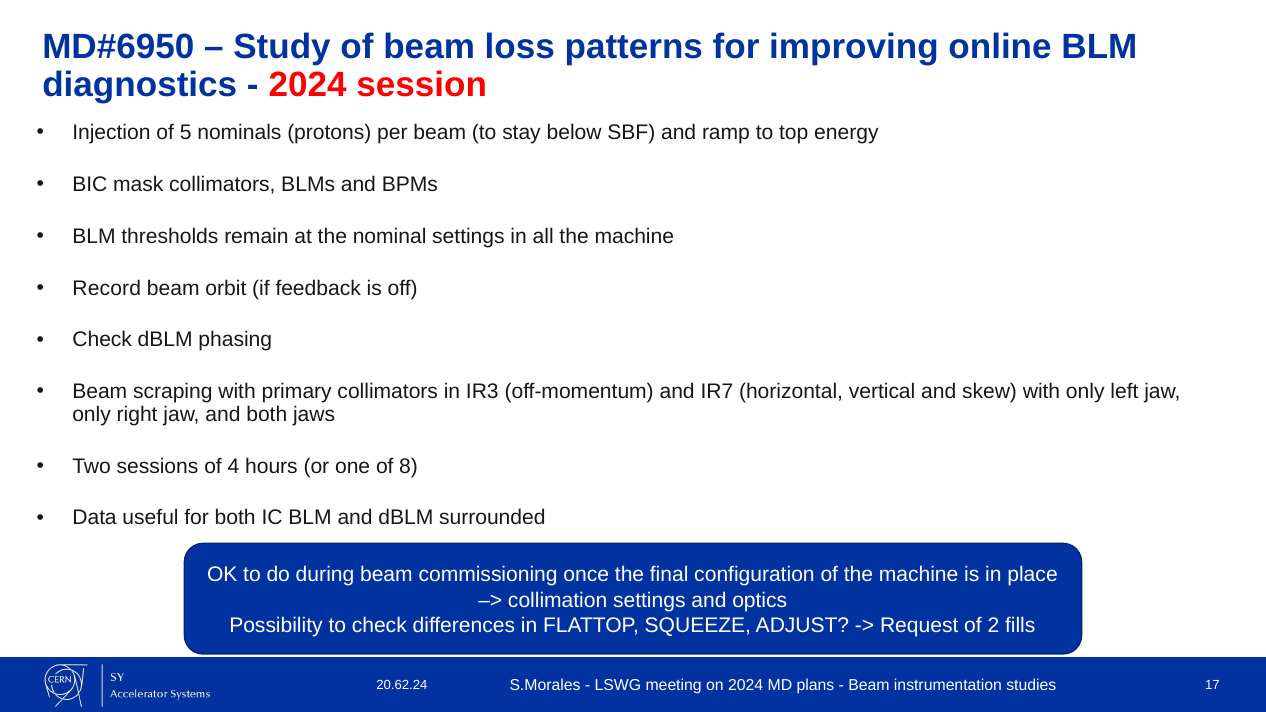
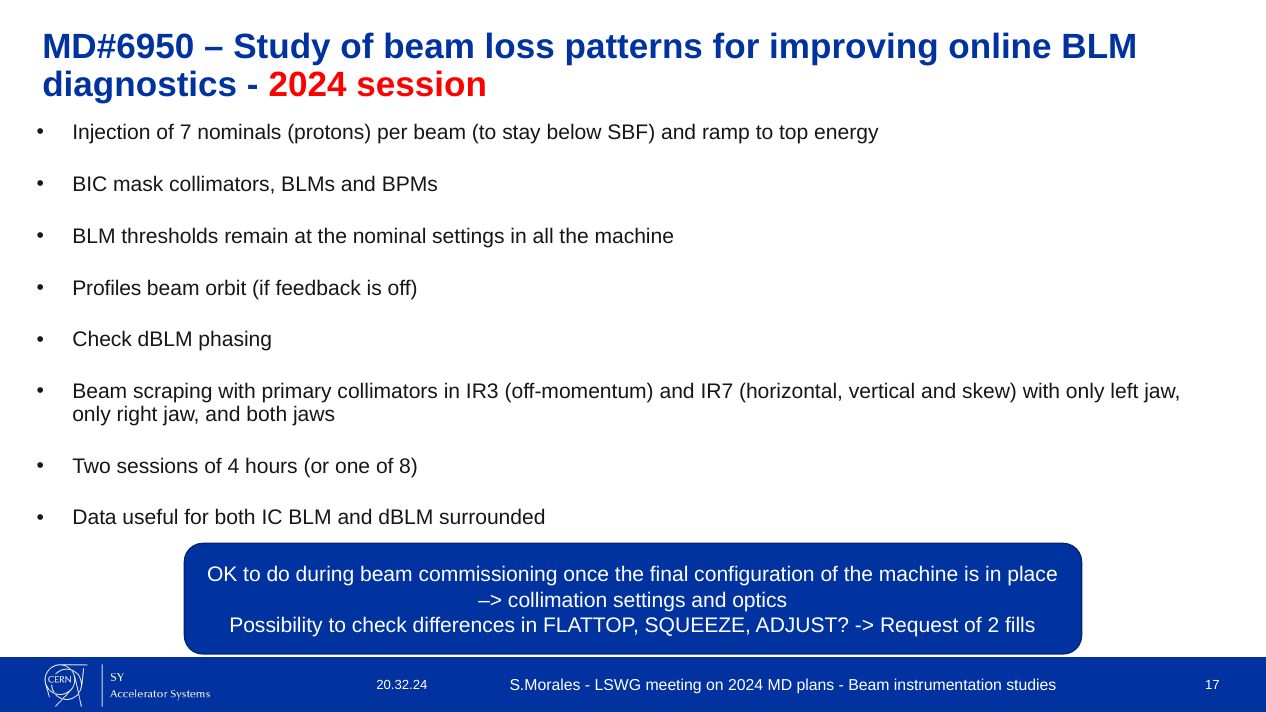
5: 5 -> 7 (186, 133)
Record: Record -> Profiles (107, 288)
20.62.24: 20.62.24 -> 20.32.24 (402, 685)
